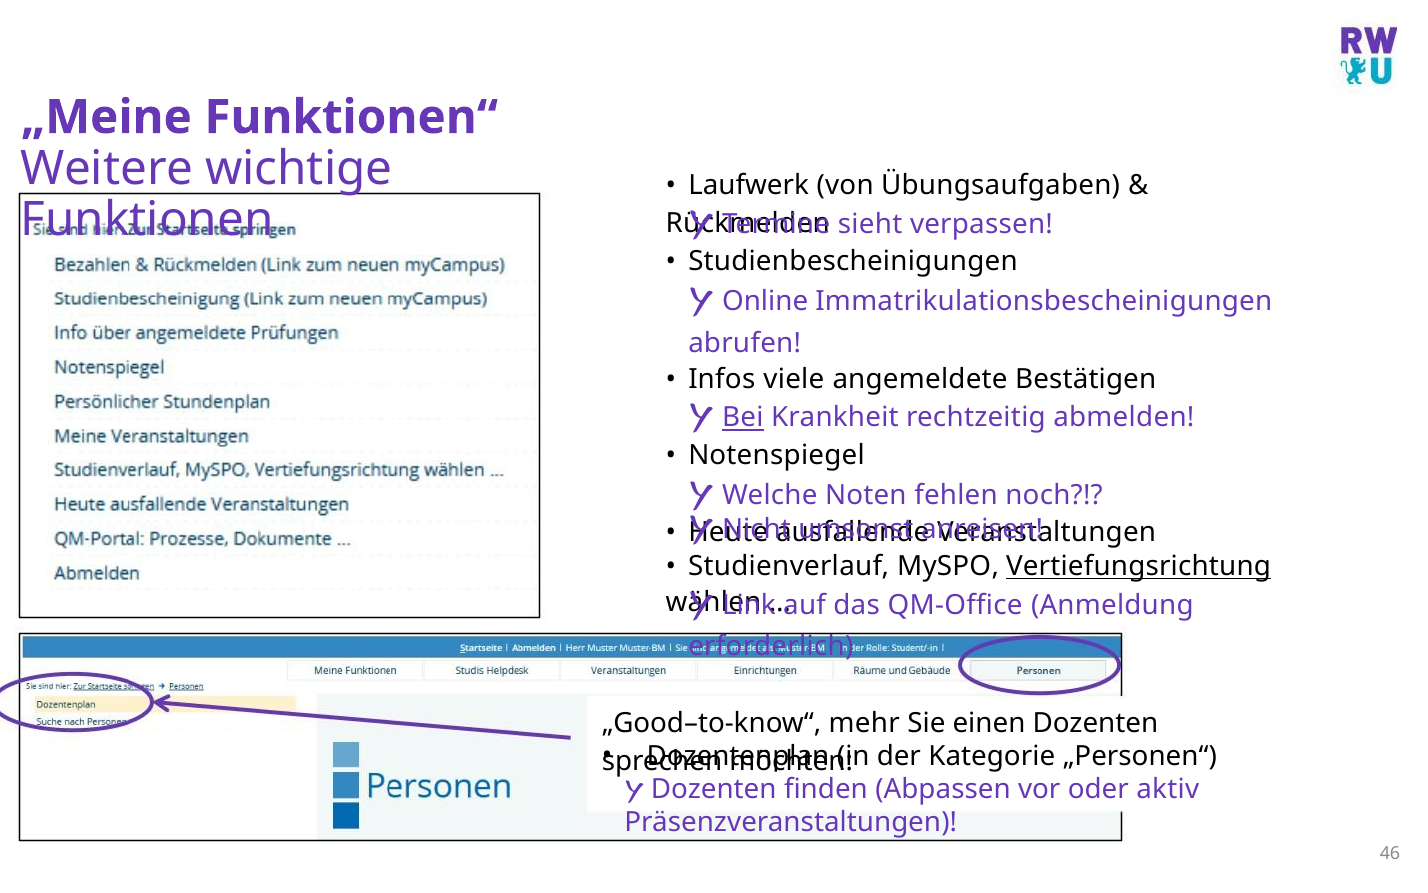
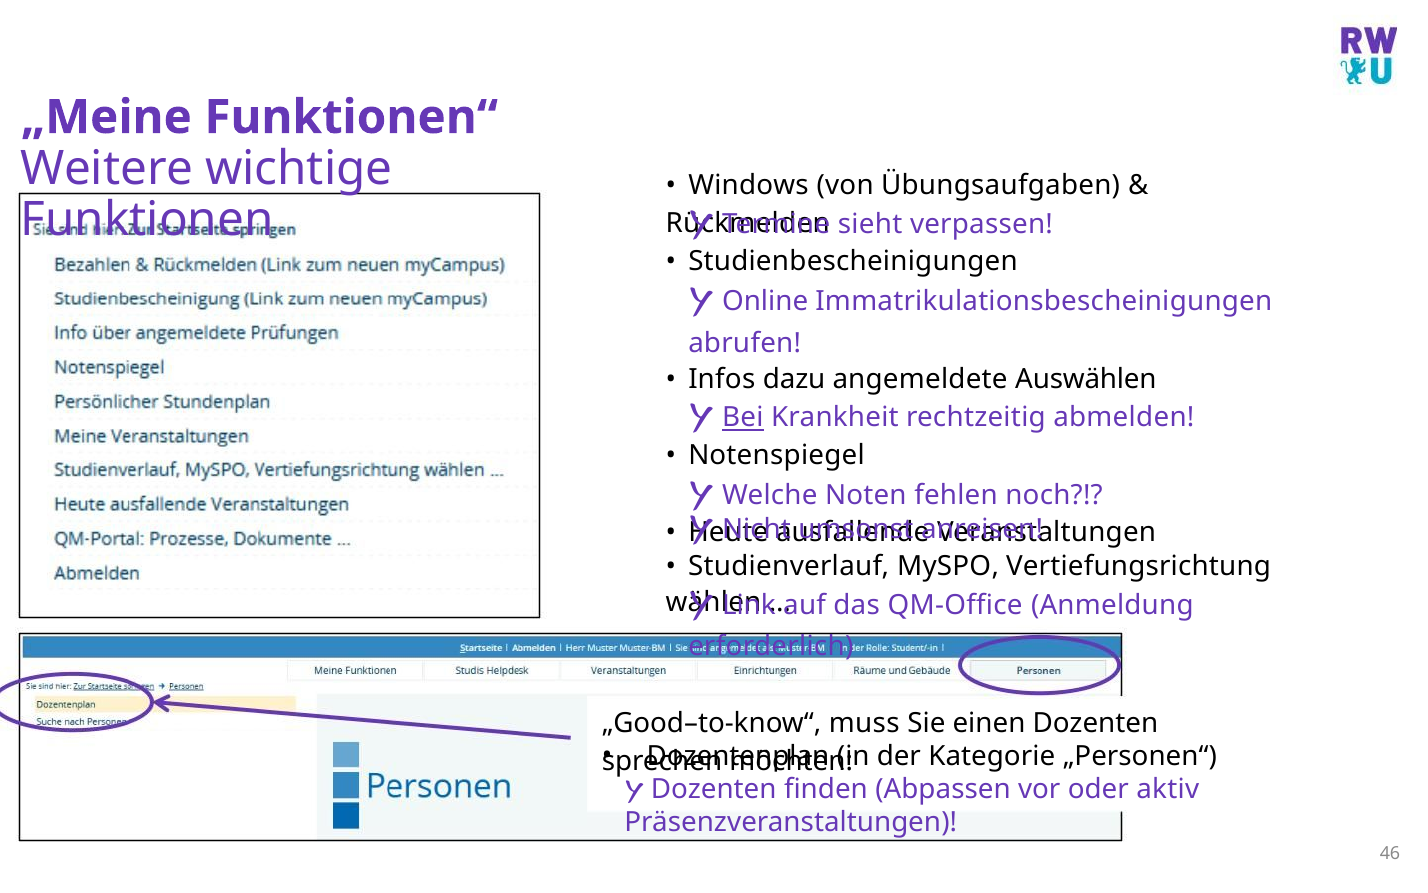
Laufwerk: Laufwerk -> Windows (748, 185)
viele: viele -> dazu (794, 379)
Bestätigen: Bestätigen -> Auswählen (1086, 379)
Vertiefungsrichtung underline: present -> none (1139, 566)
mehr: mehr -> muss (864, 723)
